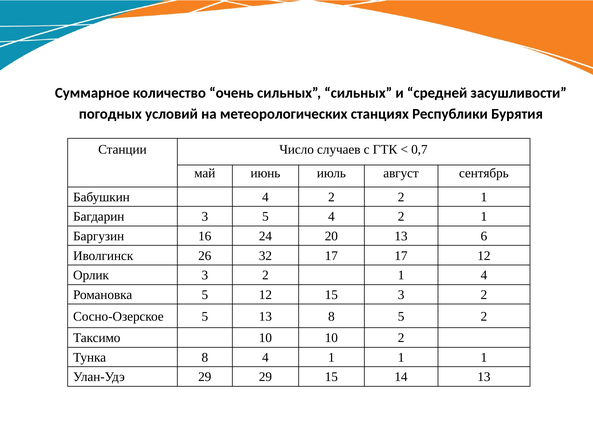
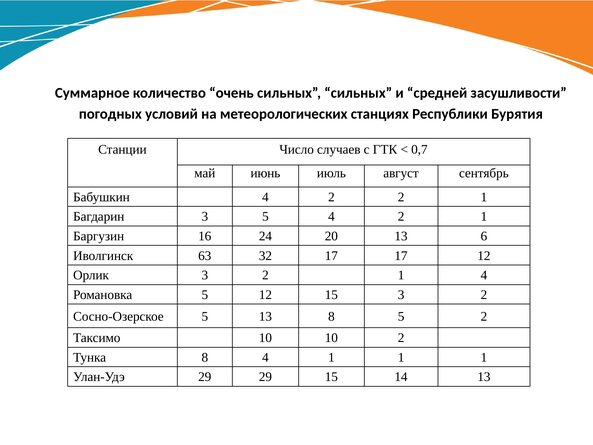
26: 26 -> 63 (205, 256)
